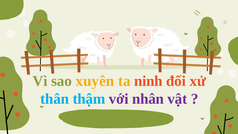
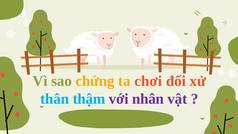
xuyên: xuyên -> chứng (95, 81)
ninh: ninh -> chơi (148, 81)
